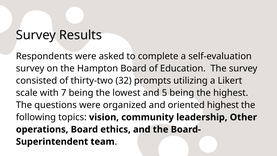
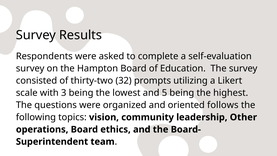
7: 7 -> 3 (64, 93)
oriented highest: highest -> follows (223, 105)
